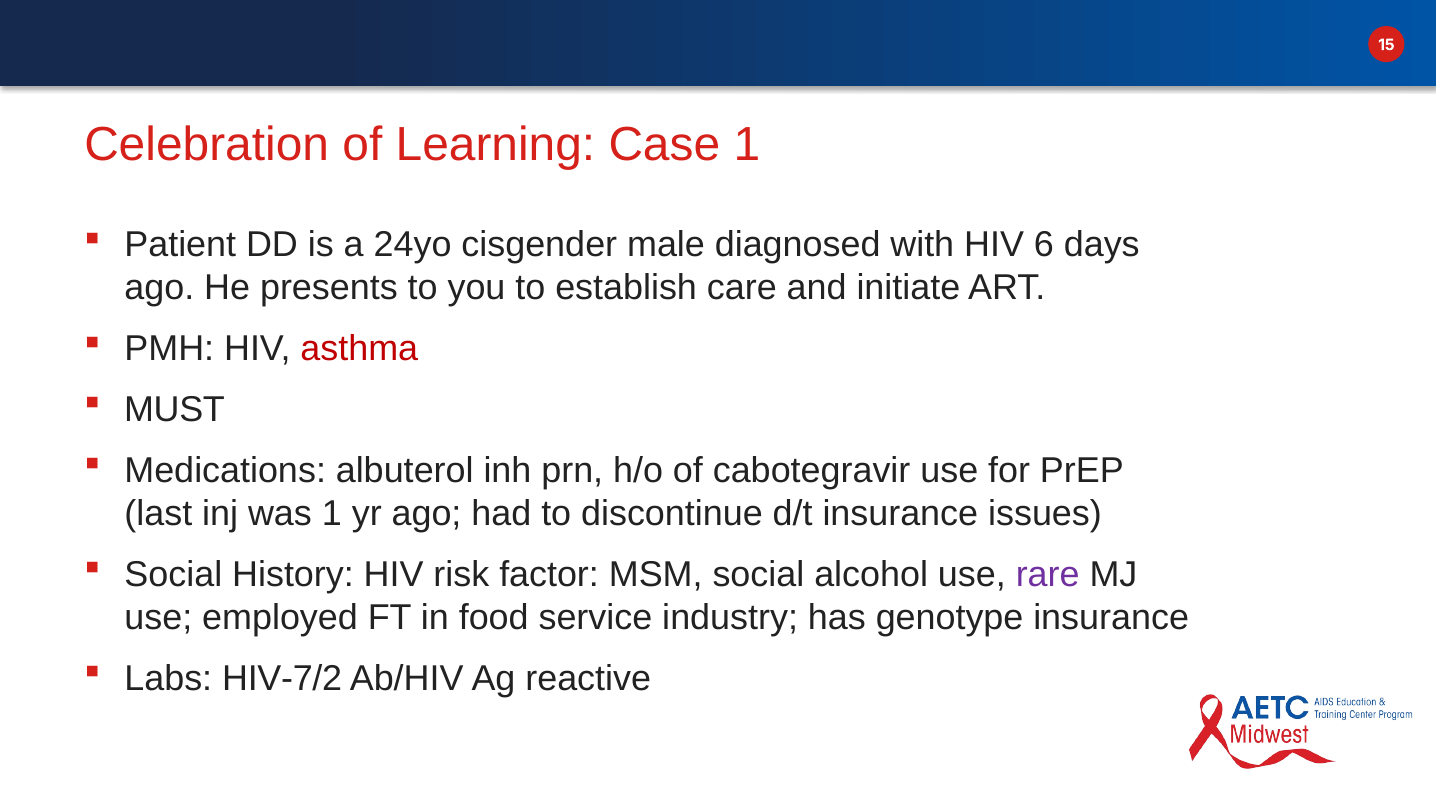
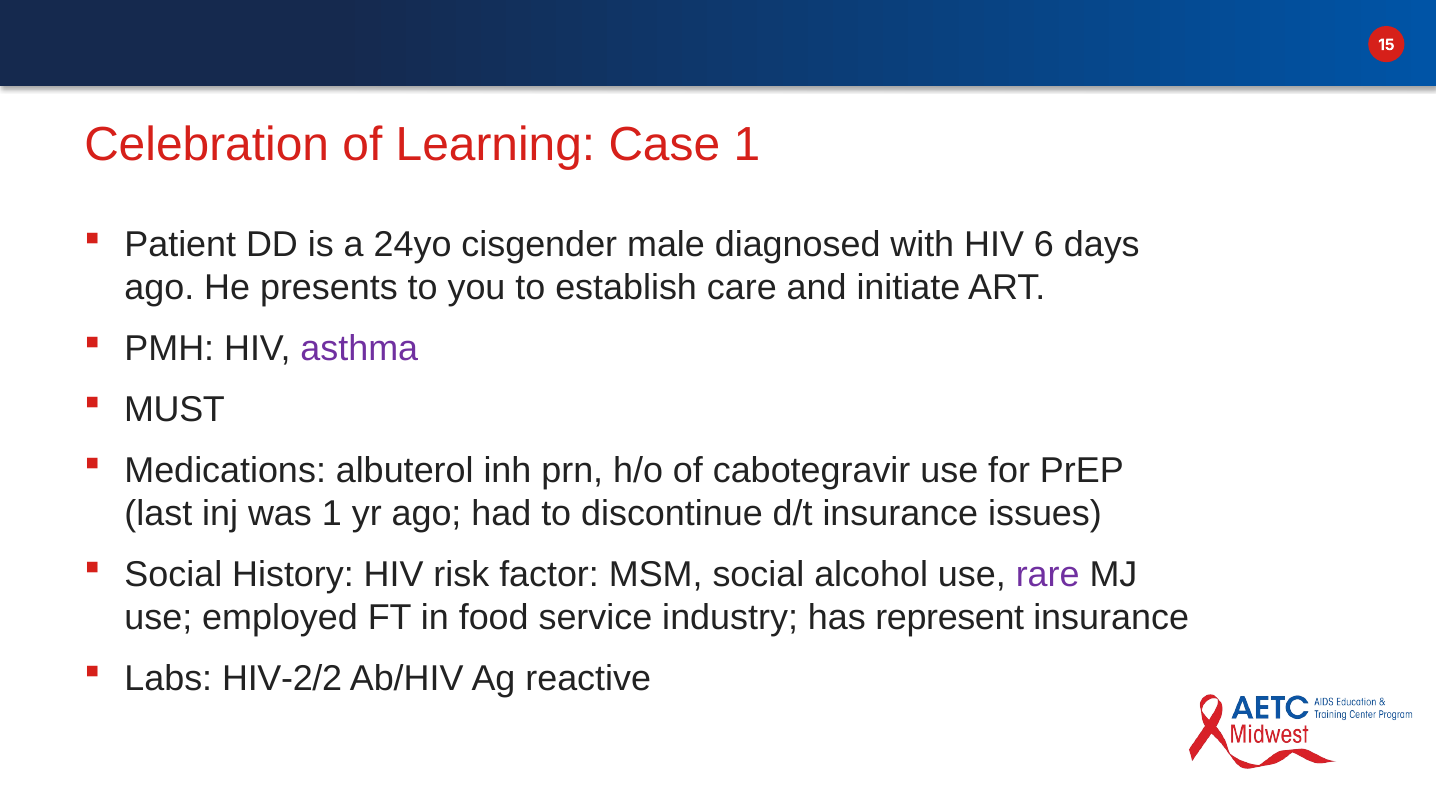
asthma colour: red -> purple (359, 349)
genotype: genotype -> represent (950, 619)
HIV-7/2: HIV-7/2 -> HIV-2/2 (282, 680)
